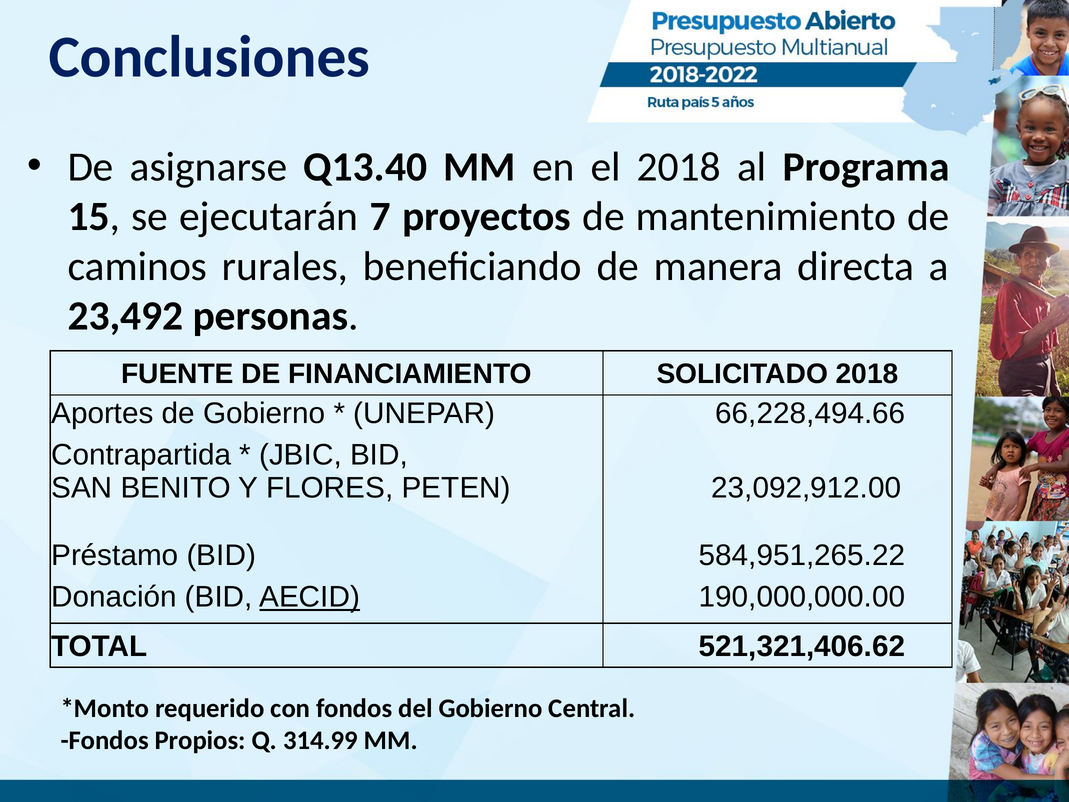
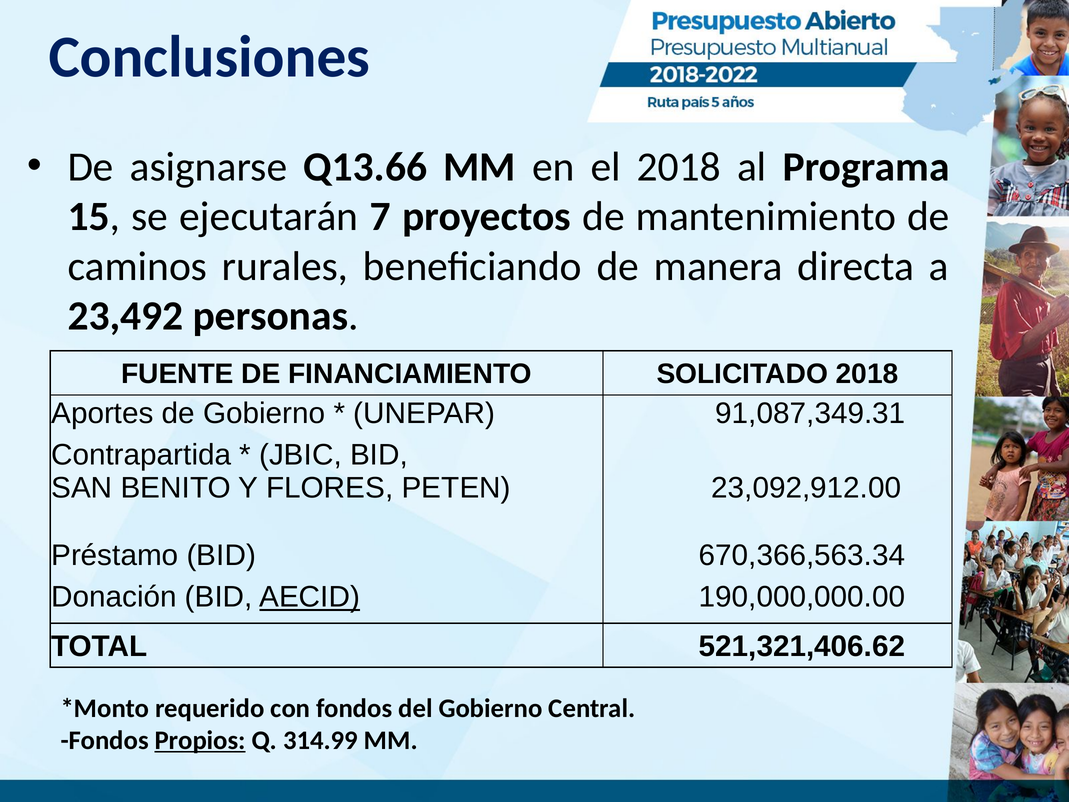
Q13.40: Q13.40 -> Q13.66 (365, 167)
66,228,494.66: 66,228,494.66 -> 91,087,349.31 (810, 413)
584,951,265.22: 584,951,265.22 -> 670,366,563.34 (802, 555)
Propios underline: none -> present (200, 740)
